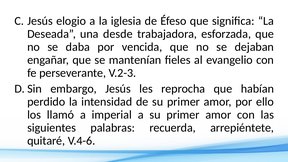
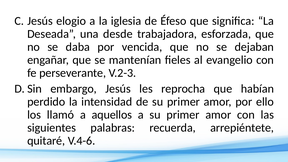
imperial: imperial -> aquellos (112, 115)
